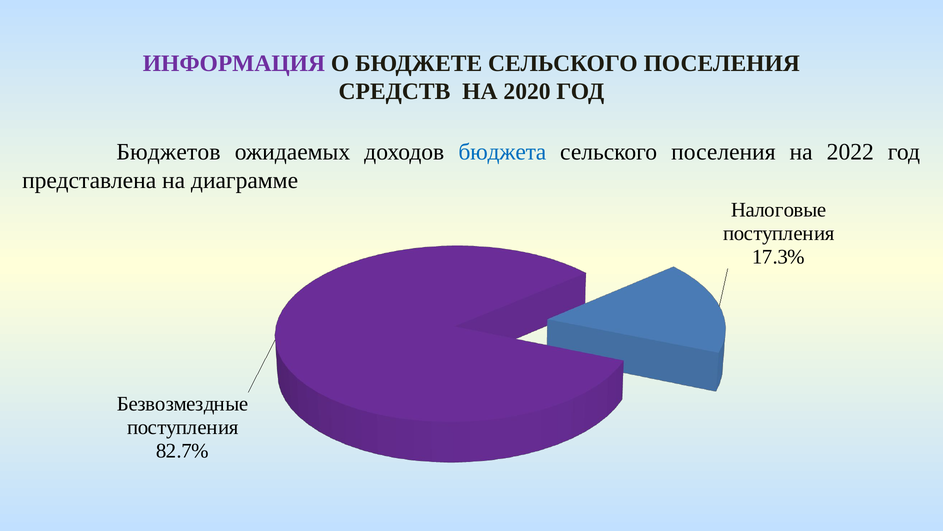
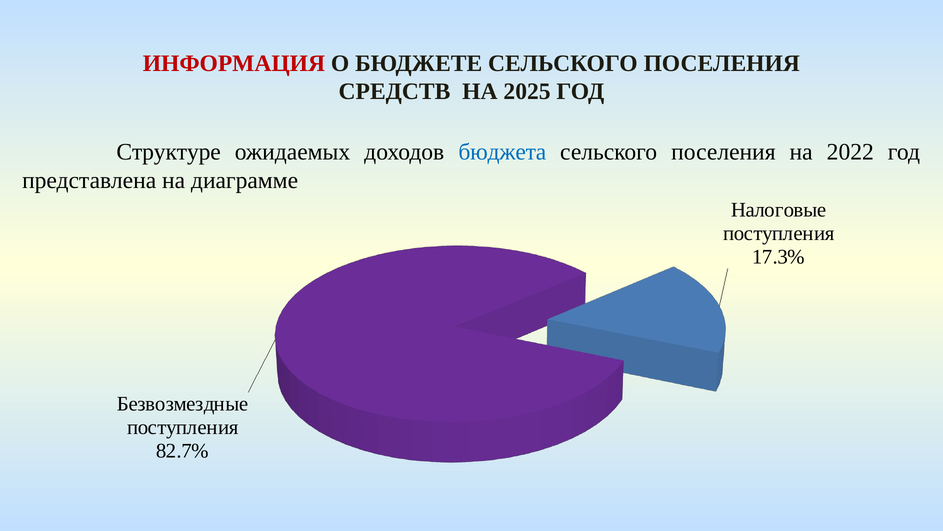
ИНФОРМАЦИЯ colour: purple -> red (234, 63)
2020: 2020 -> 2025 (527, 91)
Бюджетов: Бюджетов -> Структуре (169, 152)
